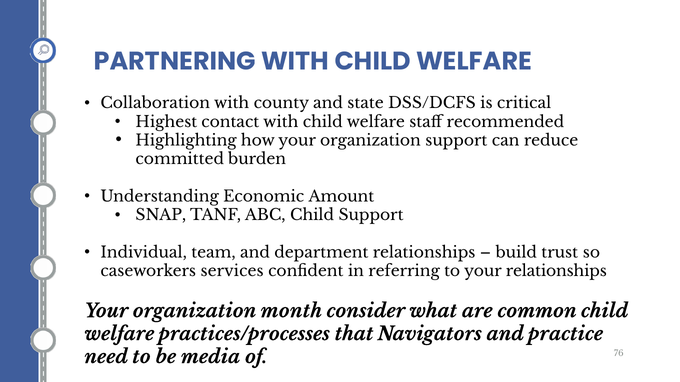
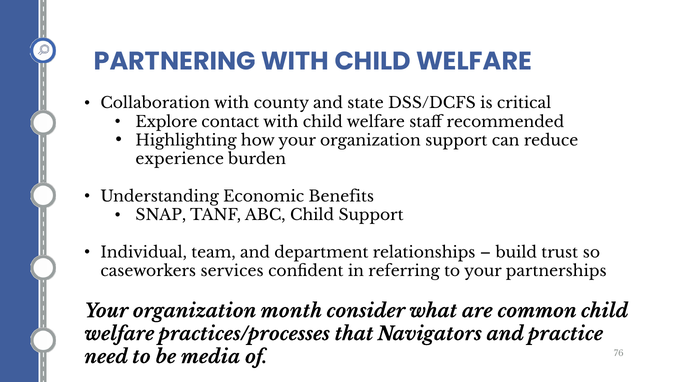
Highest: Highest -> Explore (166, 122)
committed: committed -> experience (180, 159)
Amount: Amount -> Benefits (341, 197)
your relationships: relationships -> partnerships (556, 272)
